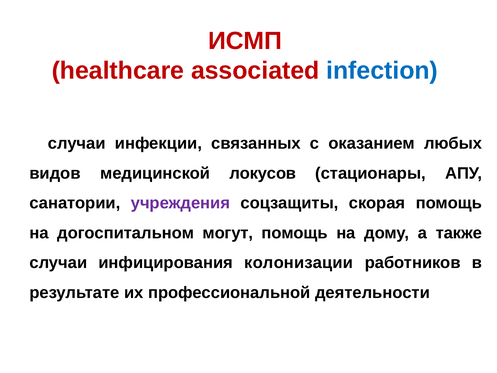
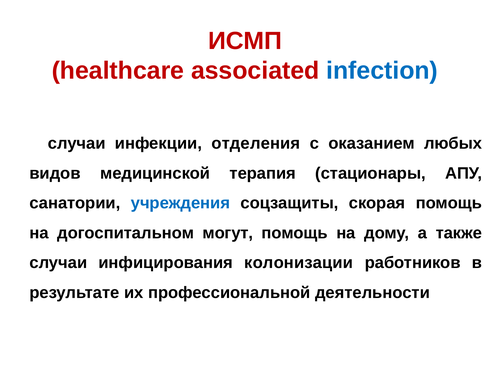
связанных: связанных -> отделения (256, 143)
локусов: локусов -> терапия (263, 173)
учреждения colour: purple -> blue (180, 203)
